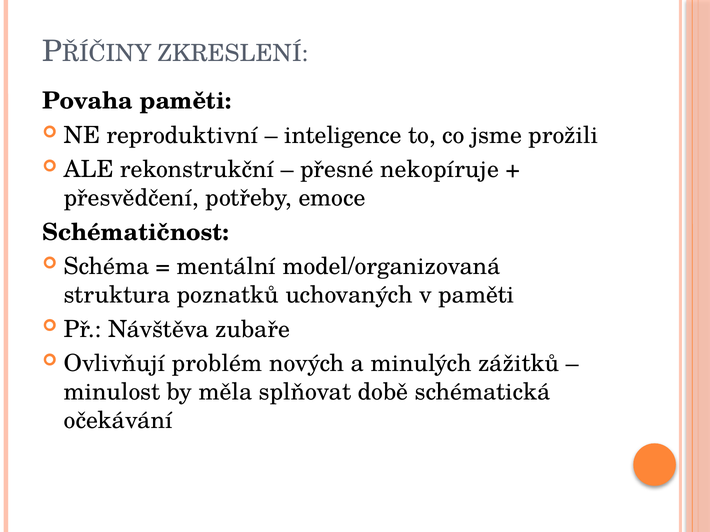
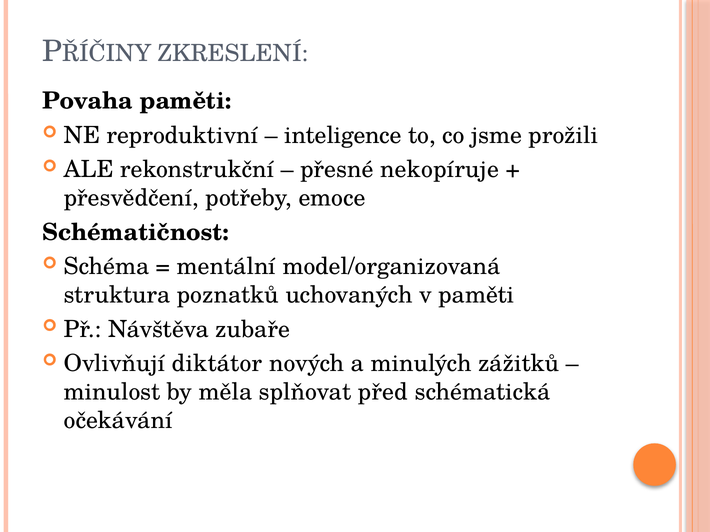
problém: problém -> diktátor (217, 364)
době: době -> před (383, 392)
